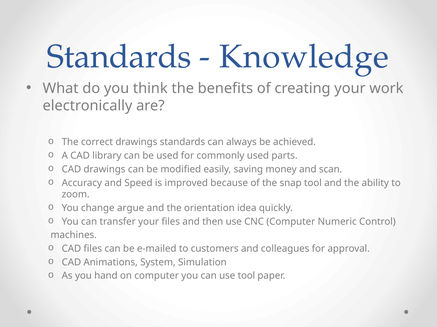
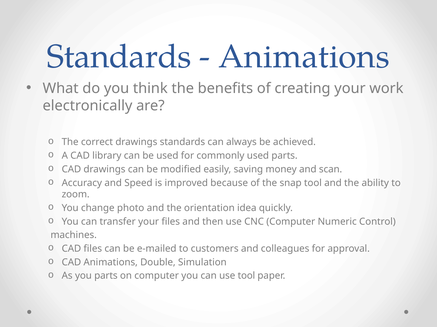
Knowledge: Knowledge -> Animations (304, 57)
argue: argue -> photo (131, 208)
System: System -> Double (158, 263)
you hand: hand -> parts (106, 276)
